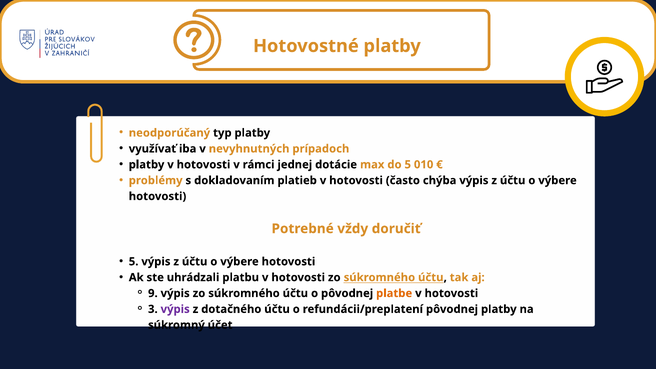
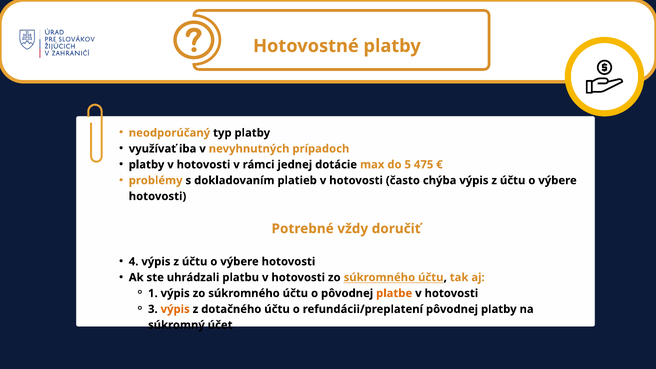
010: 010 -> 475 (424, 165)
5: 5 -> 4 (134, 262)
9: 9 -> 1 (153, 293)
výpis colour: purple -> orange (175, 309)
